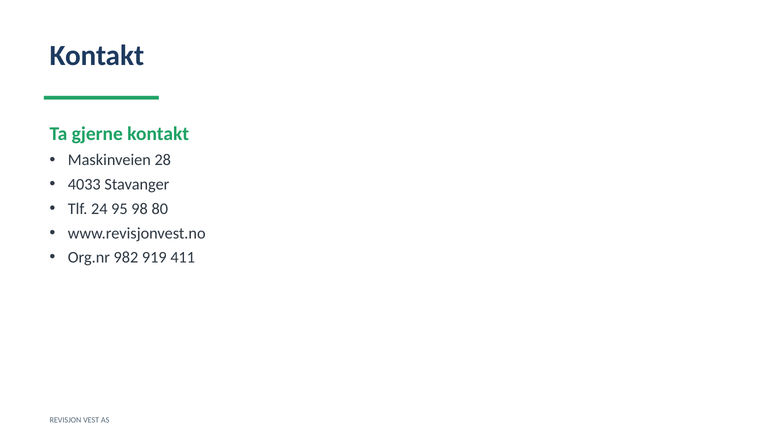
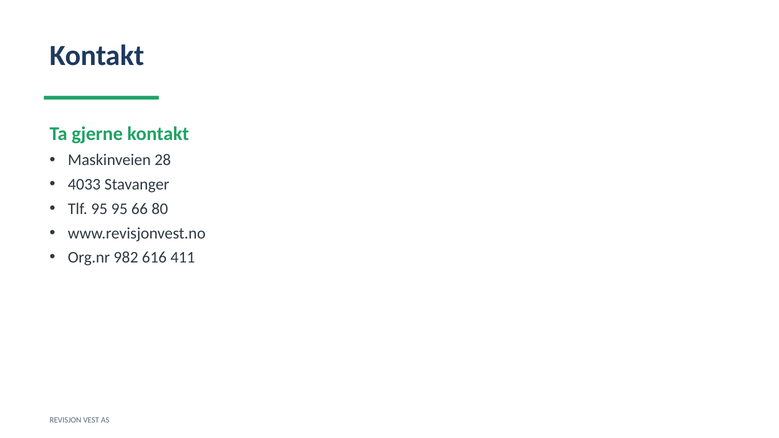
Tlf 24: 24 -> 95 (99, 209)
98: 98 -> 66 (140, 209)
919: 919 -> 616 (154, 258)
